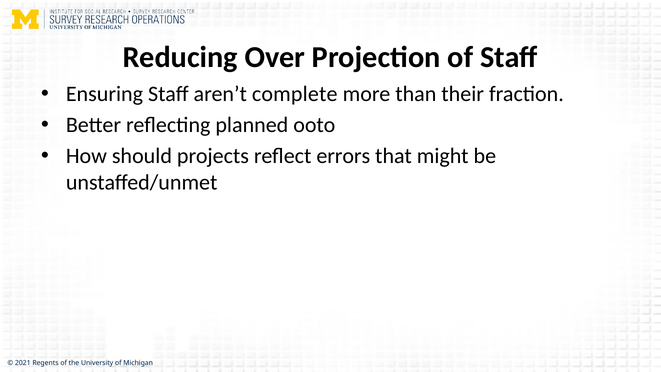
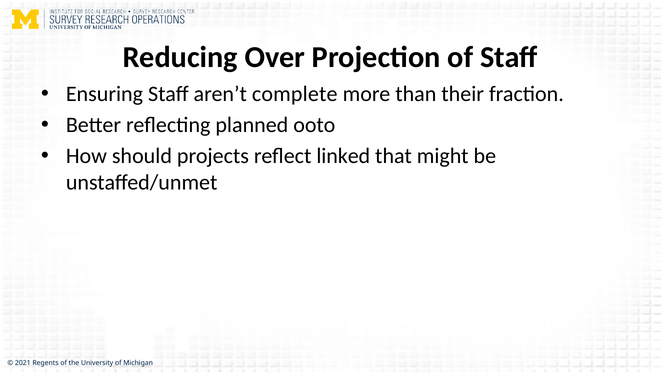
errors: errors -> linked (343, 156)
